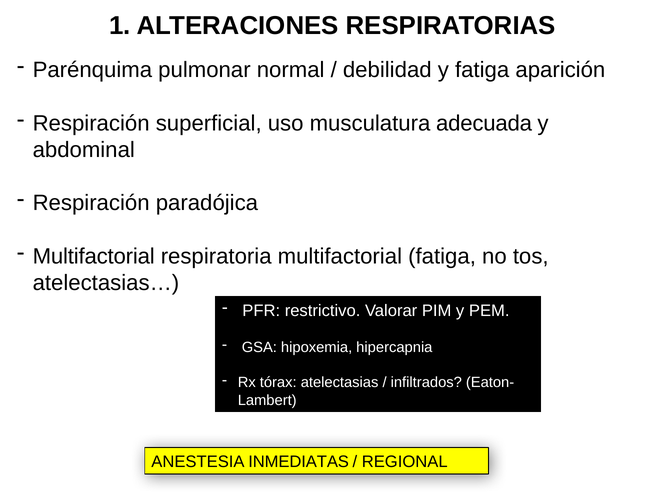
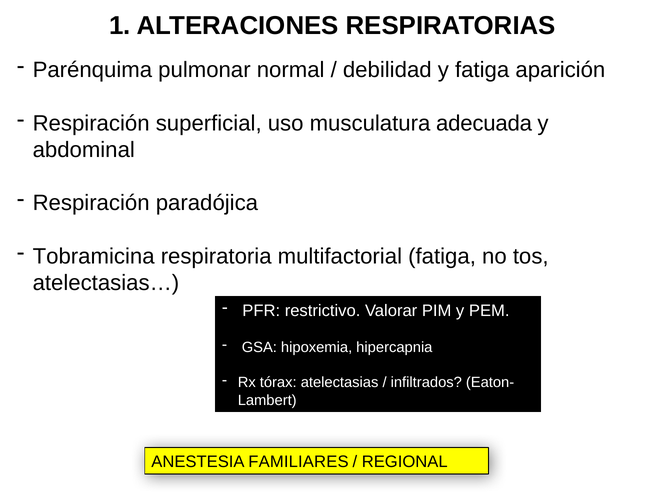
Multifactorial: Multifactorial -> Tobramicina (94, 256)
INMEDIATAS: INMEDIATAS -> FAMILIARES (298, 462)
